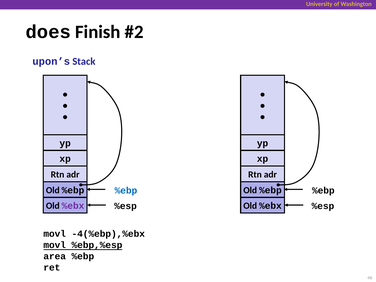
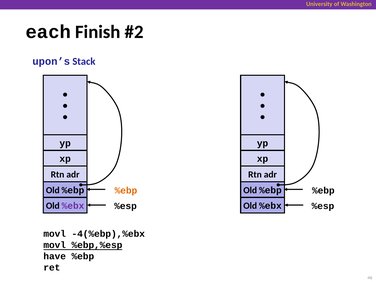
does: does -> each (48, 32)
%ebp colour: blue -> orange (126, 190)
area: area -> have (55, 256)
